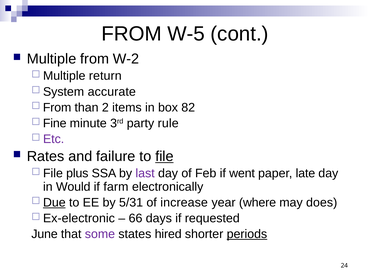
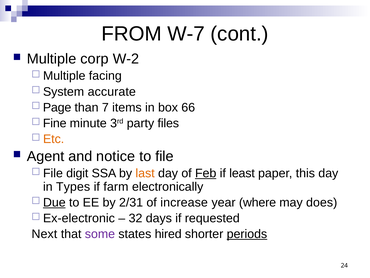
W-5: W-5 -> W-7 (186, 34)
Multiple from: from -> corp (95, 59)
return: return -> facing (105, 76)
From: From -> Page (57, 107)
2: 2 -> 7 (105, 107)
82: 82 -> 66 (188, 107)
rule: rule -> files (168, 123)
Etc colour: purple -> orange (54, 139)
Rates: Rates -> Agent (46, 156)
failure: failure -> notice (116, 156)
file underline: present -> none (164, 156)
plus: plus -> digit (77, 173)
last colour: purple -> orange (145, 173)
Feb underline: none -> present (206, 173)
went: went -> least (242, 173)
late: late -> this (305, 173)
Would: Would -> Types (73, 186)
5/31: 5/31 -> 2/31 (131, 202)
66: 66 -> 32 (136, 218)
June: June -> Next (44, 234)
